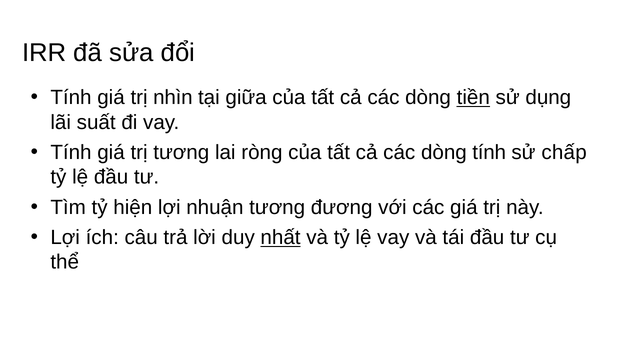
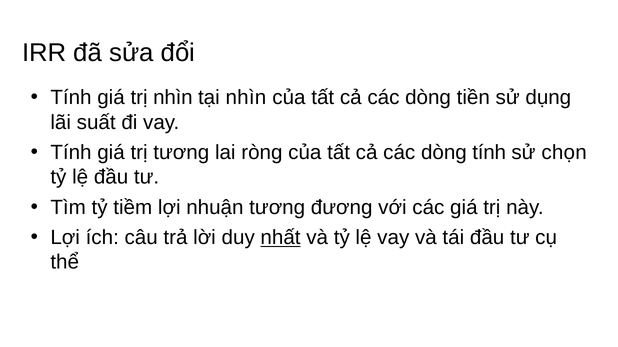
tại giữa: giữa -> nhìn (246, 98)
tiền underline: present -> none (473, 98)
chấp: chấp -> chọn (564, 153)
hiện: hiện -> tiềm (133, 208)
